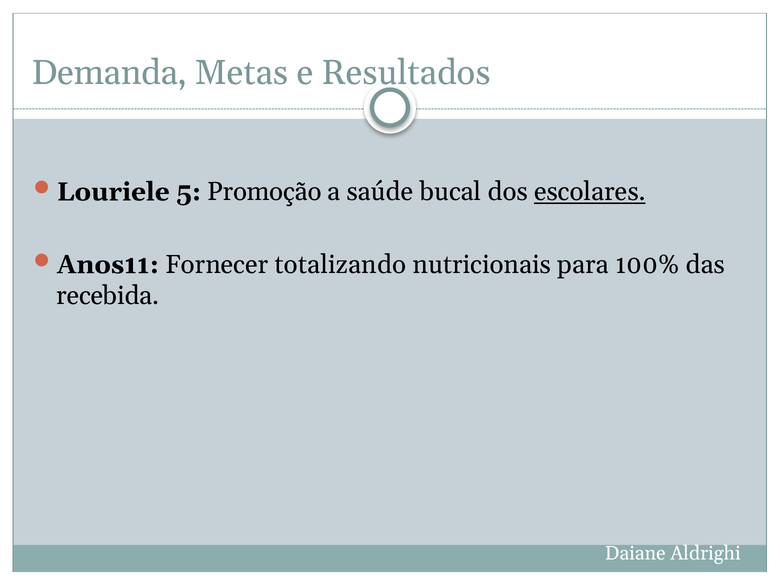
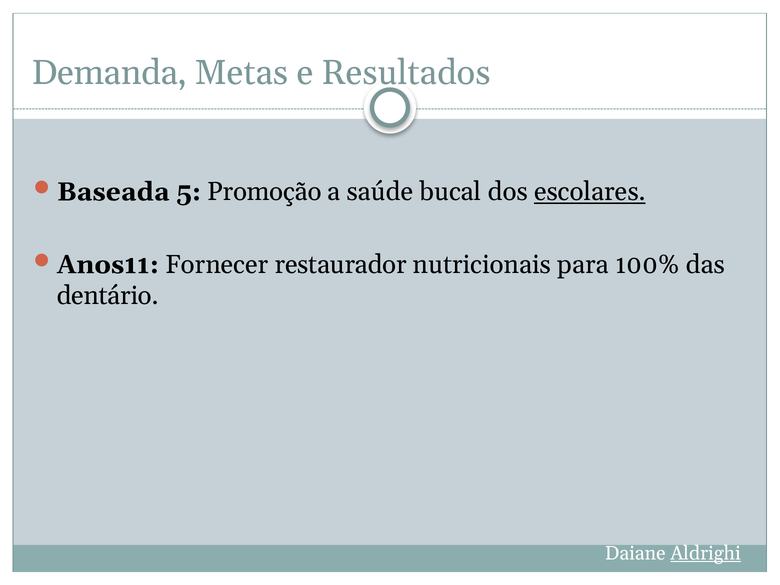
Louriele: Louriele -> Baseada (113, 192)
totalizando: totalizando -> restaurador (341, 265)
recebida: recebida -> dentário (108, 296)
Aldrighi underline: none -> present (706, 553)
